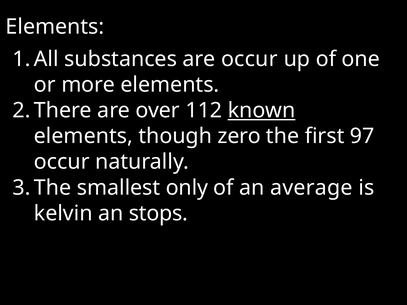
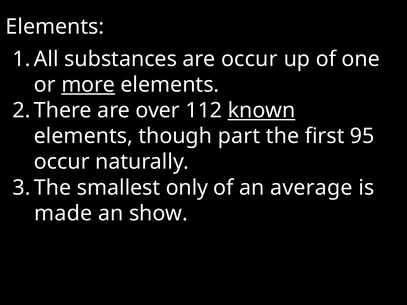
more underline: none -> present (88, 85)
zero: zero -> part (239, 136)
97: 97 -> 95 (362, 136)
kelvin: kelvin -> made (63, 214)
stops: stops -> show (158, 214)
